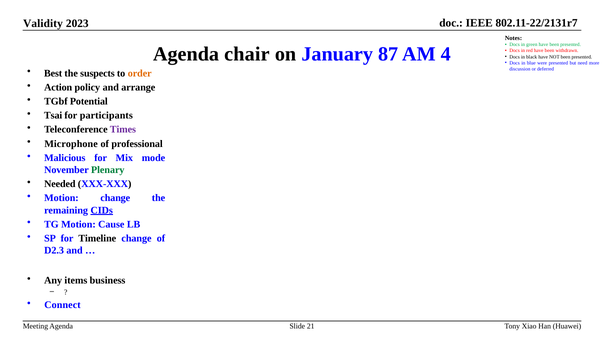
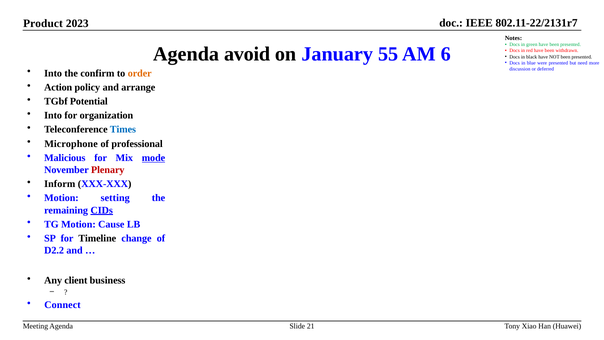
Validity: Validity -> Product (43, 23)
chair: chair -> avoid (247, 54)
87: 87 -> 55 (388, 54)
4: 4 -> 6 (446, 54)
Best: Best -> Into (53, 73)
suspects: suspects -> confirm (97, 73)
Tsai: Tsai -> Into (53, 115)
participants: participants -> organization (106, 115)
Times colour: purple -> blue (123, 130)
mode underline: none -> present (153, 158)
Plenary colour: green -> red (108, 170)
Needed: Needed -> Inform (60, 184)
Motion change: change -> setting (115, 198)
D2.3: D2.3 -> D2.2 (54, 250)
items: items -> client (76, 280)
